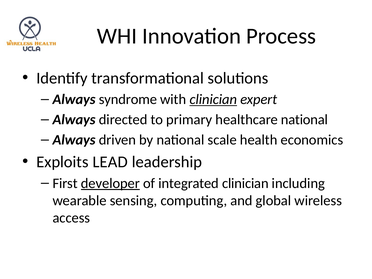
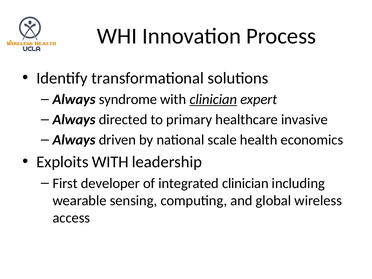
healthcare national: national -> invasive (304, 120)
Exploits LEAD: LEAD -> WITH (110, 162)
developer underline: present -> none (110, 183)
